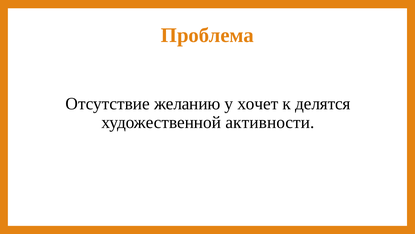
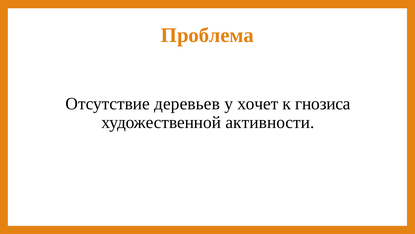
желанию: желанию -> деревьев (187, 103)
делятся: делятся -> гнозиса (323, 103)
